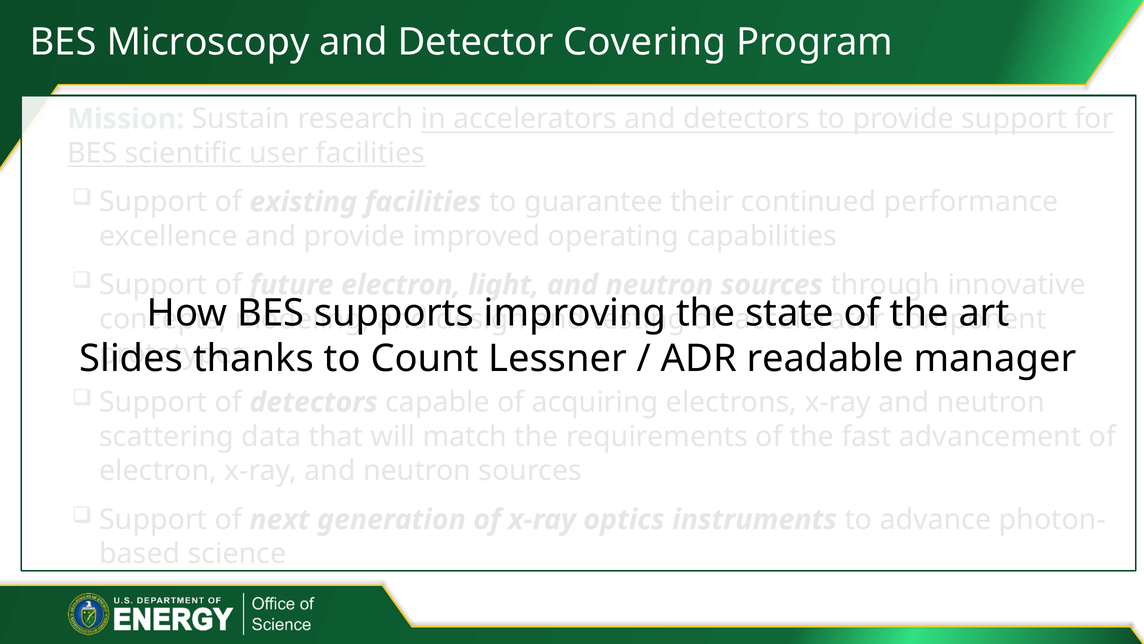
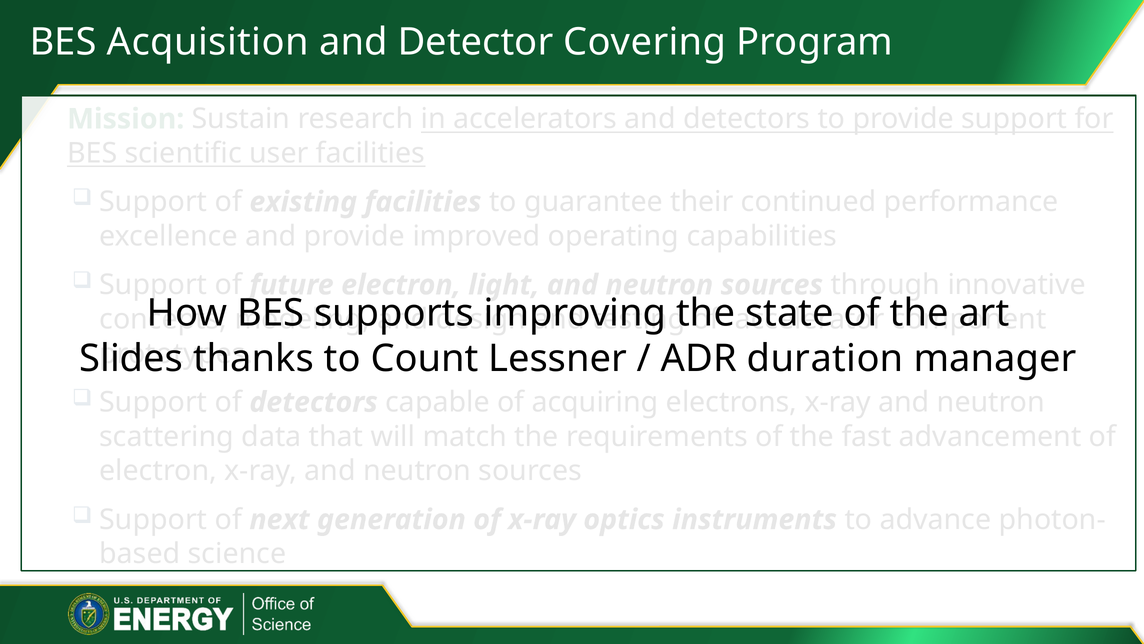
Microscopy: Microscopy -> Acquisition (208, 42)
readable: readable -> duration (825, 358)
